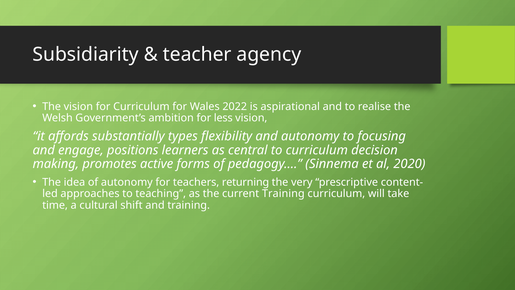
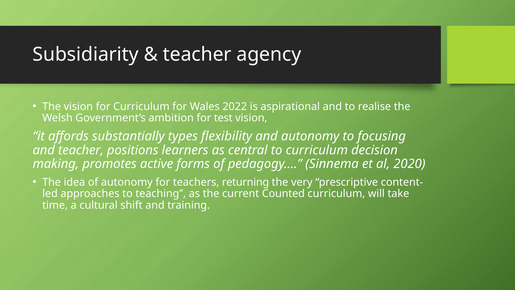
less: less -> test (223, 118)
and engage: engage -> teacher (81, 150)
current Training: Training -> Counted (283, 194)
